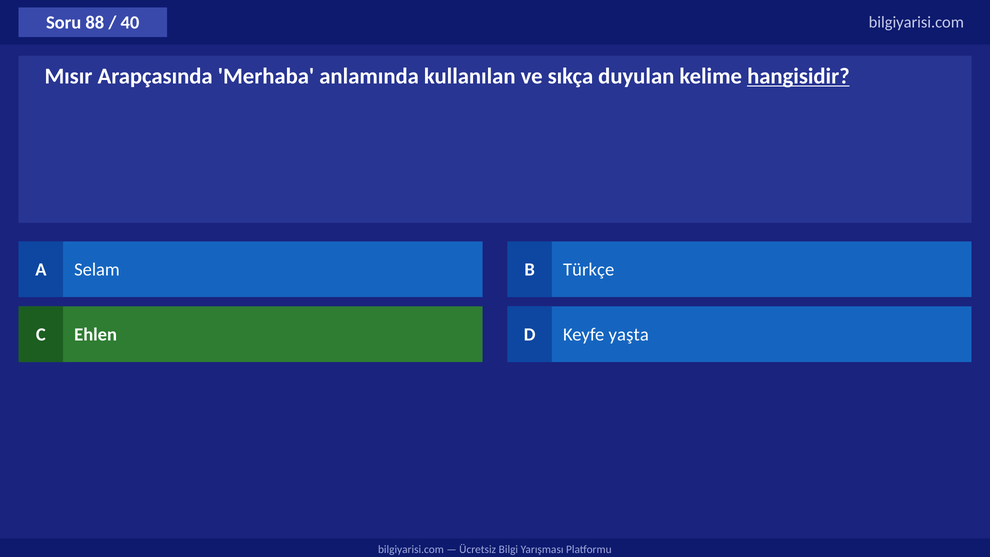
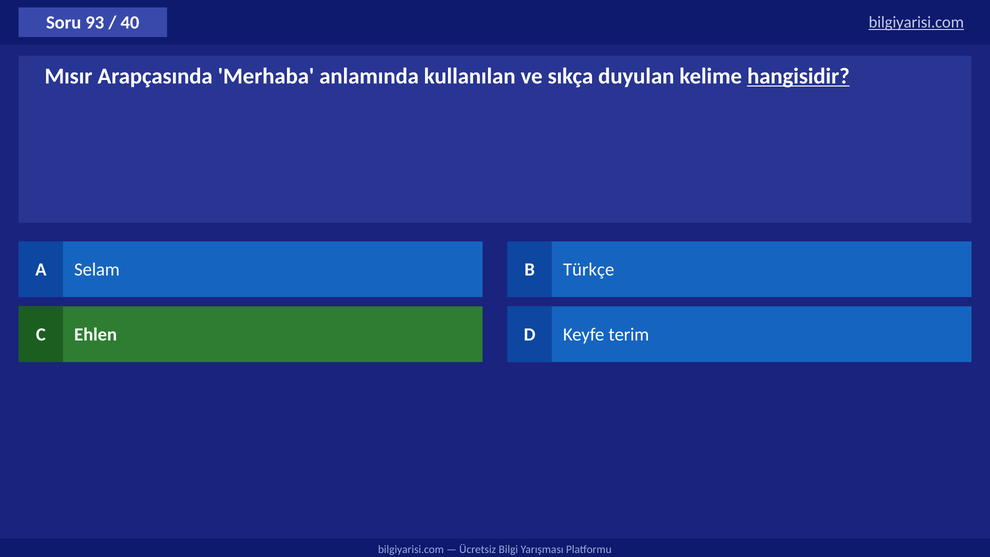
88: 88 -> 93 (95, 23)
bilgiyarisi.com underline: none -> present (916, 22)
yaşta: yaşta -> terim (629, 334)
